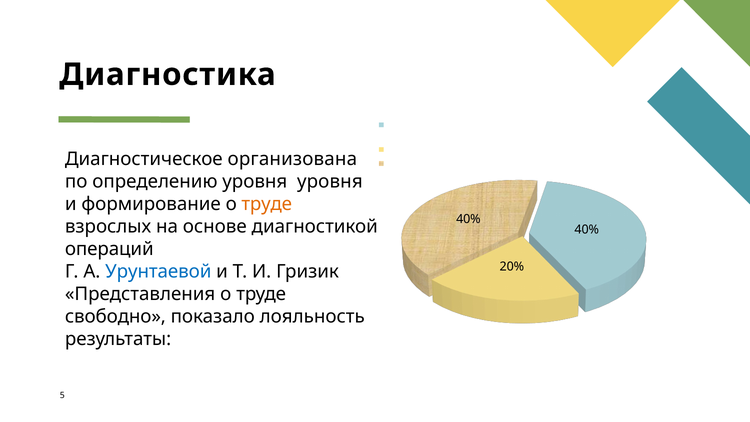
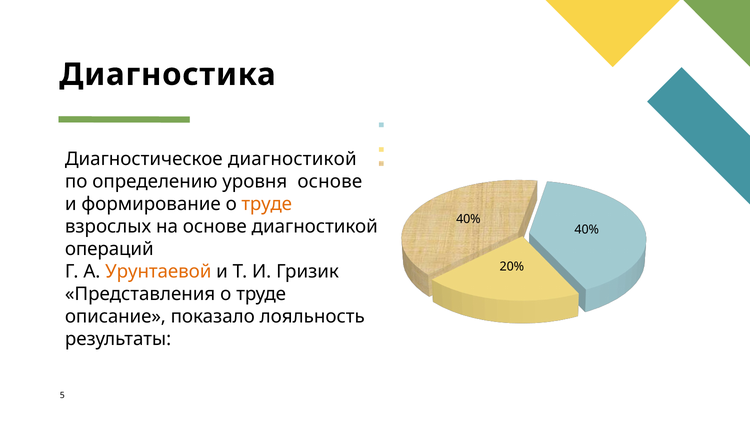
Диагностическое организована: организована -> диагностикой (292, 159)
уровня уровня: уровня -> основе (330, 182)
Урунтаевой colour: blue -> orange (158, 272)
свободно: свободно -> описание (115, 317)
